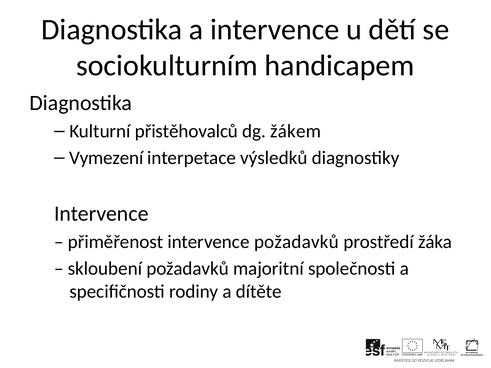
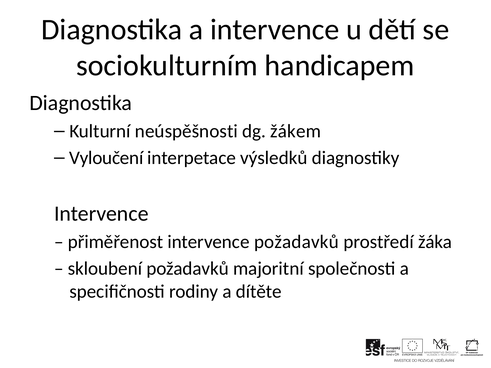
přistěhovalců: přistěhovalců -> neúspěšnosti (186, 131)
Vymezení: Vymezení -> Vyloučení (106, 158)
